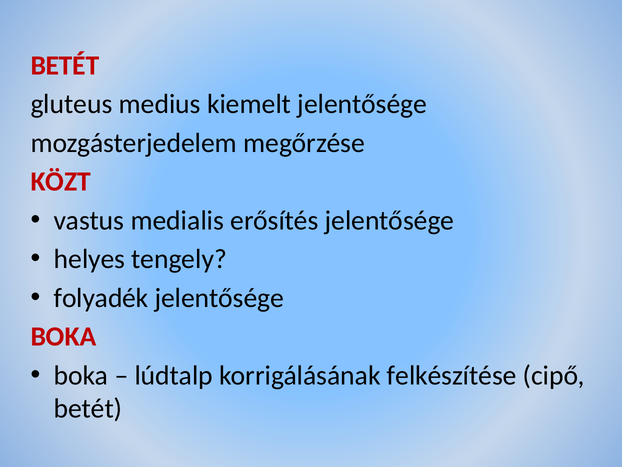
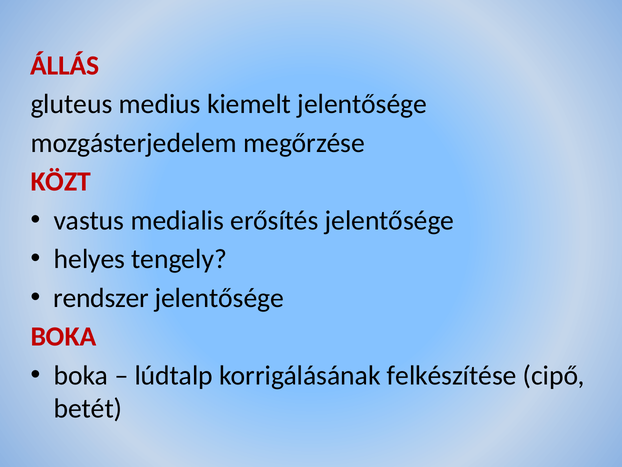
BETÉT: BETÉT -> ÁLLÁS (65, 65)
folyadék: folyadék -> rendszer (101, 298)
